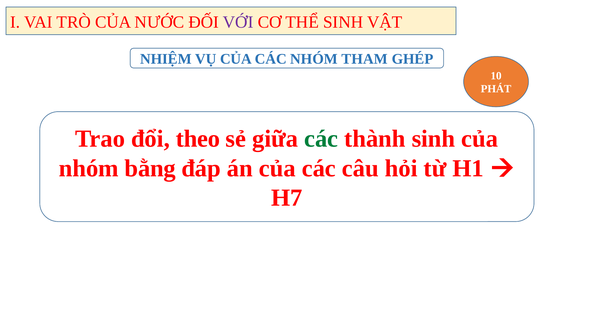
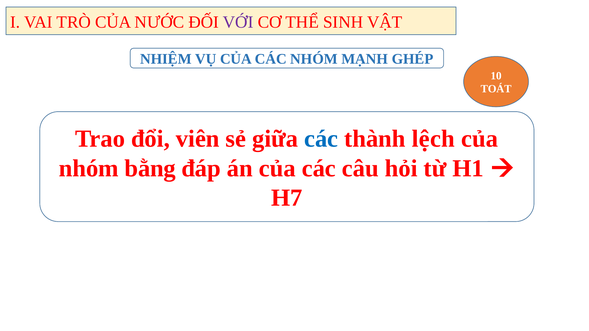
THAM: THAM -> MẠNH (365, 59)
PHÁT: PHÁT -> TOÁT (496, 89)
theo: theo -> viên (198, 139)
các colour: green -> blue (321, 139)
thành sinh: sinh -> lệch (433, 139)
